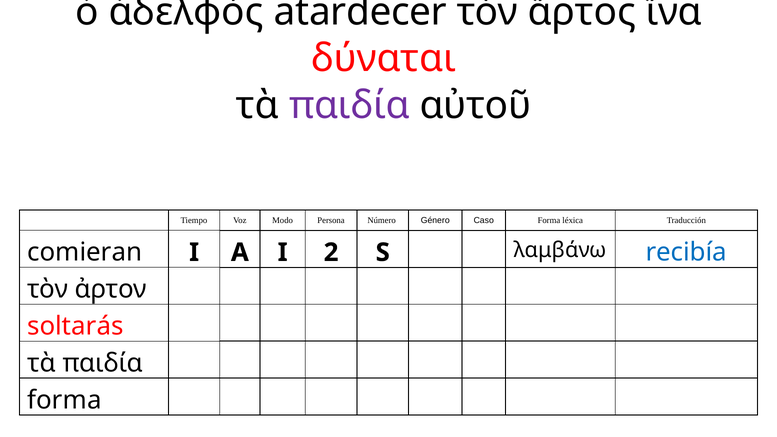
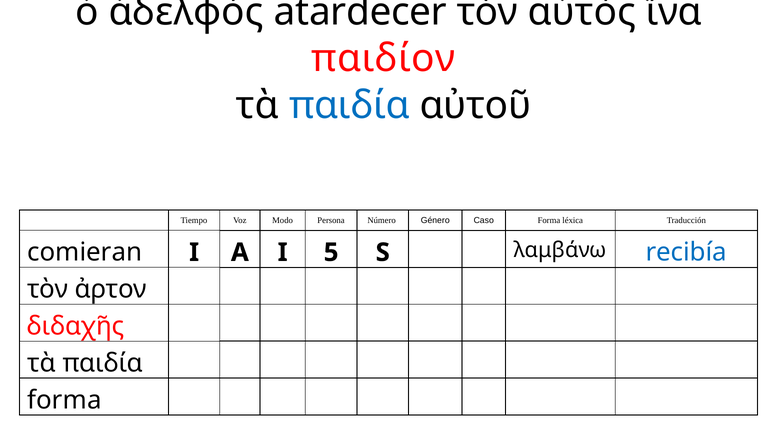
ἄρτος: ἄρτος -> αὐτός (582, 12)
δύναται: δύναται -> παιδίον (383, 59)
παιδία colour: purple -> blue (349, 105)
2: 2 -> 5 (331, 252)
soltarás: soltarás -> διδαχῆς (76, 326)
